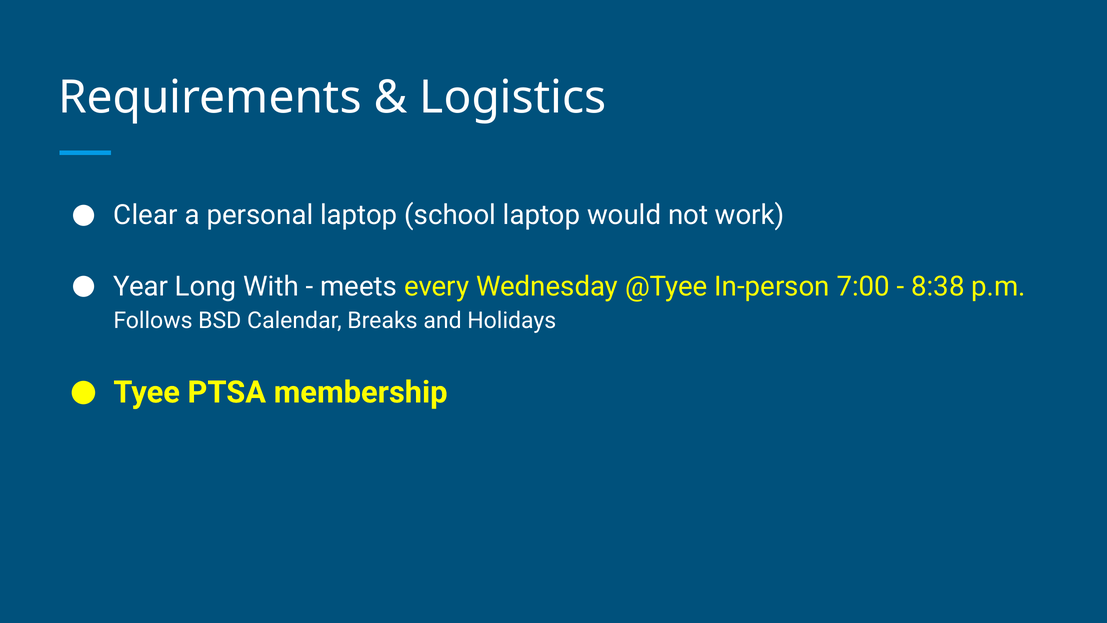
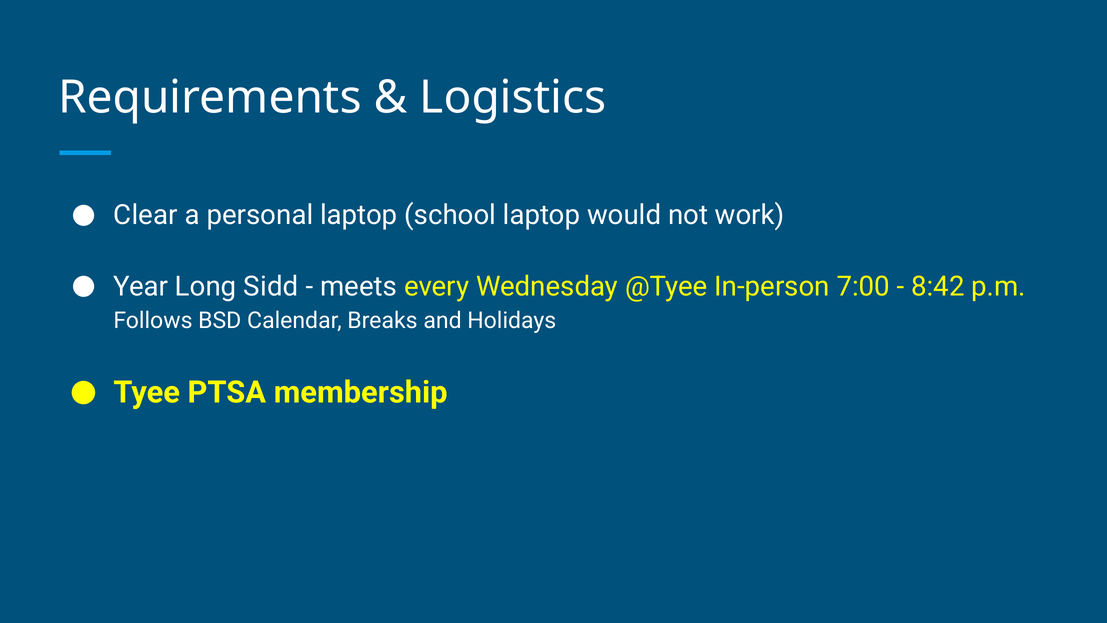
With: With -> Sidd (271, 286)
8:38: 8:38 -> 8:42 (938, 286)
